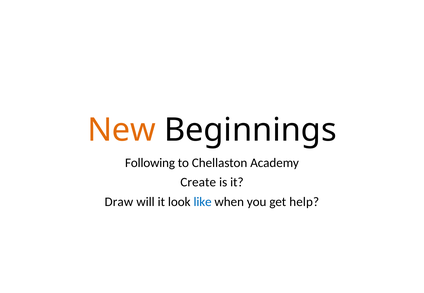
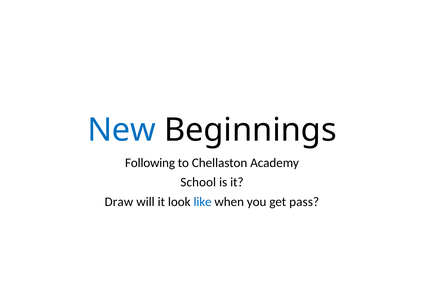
New colour: orange -> blue (122, 130)
Create: Create -> School (198, 183)
help: help -> pass (304, 202)
